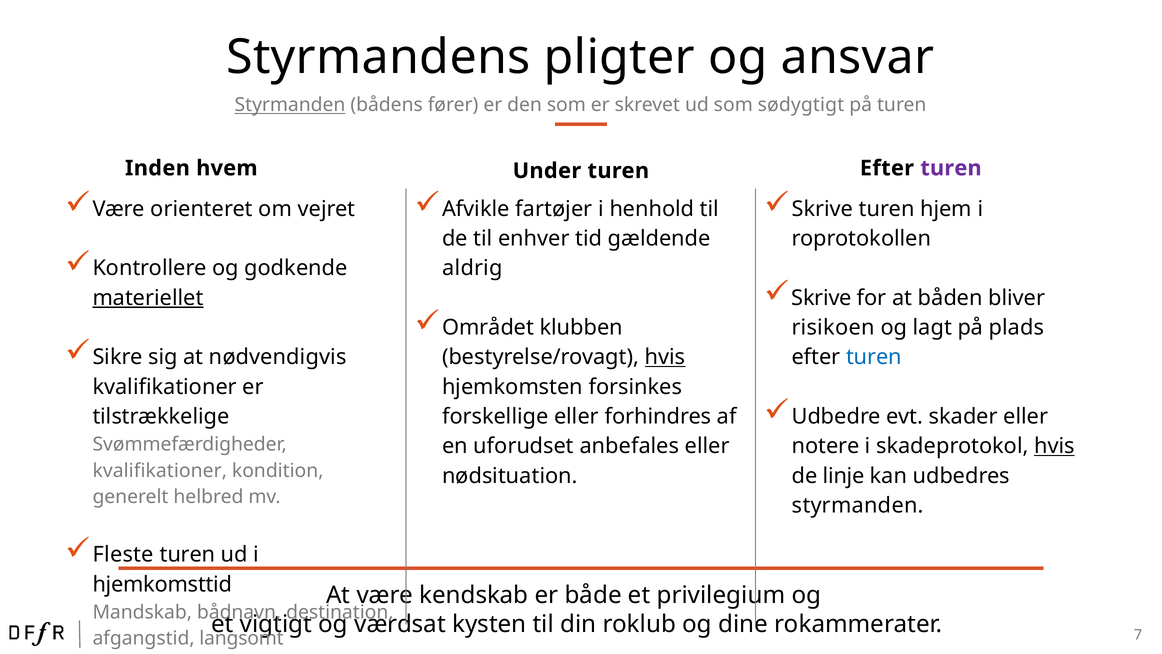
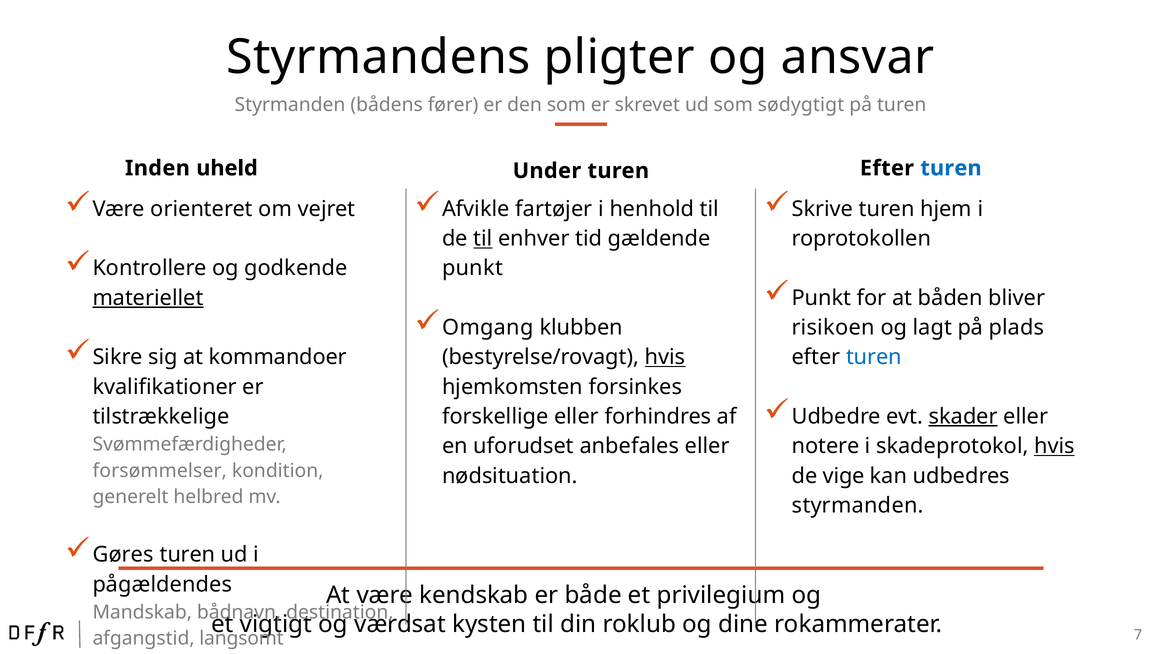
Styrmanden underline: present -> none (290, 105)
hvem: hvem -> uheld (227, 168)
turen colour: purple -> blue (951, 168)
til underline: none -> present (483, 238)
aldrig: aldrig -> punkt (473, 268)
Skrive: Skrive -> Punkt (821, 298)
Området: Området -> Omgang (488, 327)
nødvendigvis: nødvendigvis -> kommandoer (278, 357)
skader underline: none -> present (963, 416)
kvalifikationer: kvalifikationer -> forsømmelser (160, 470)
linje: linje -> vige (844, 476)
Fleste: Fleste -> Gøres (123, 554)
hjemkomsttid: hjemkomsttid -> pågældendes (162, 584)
